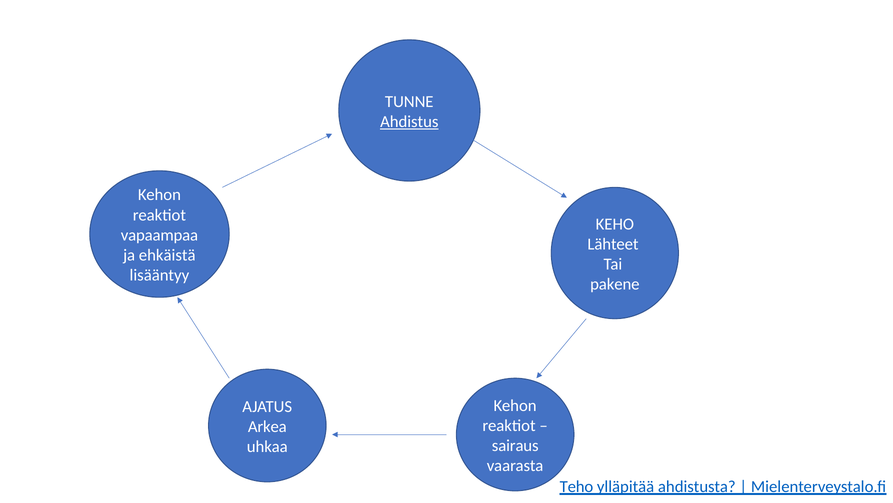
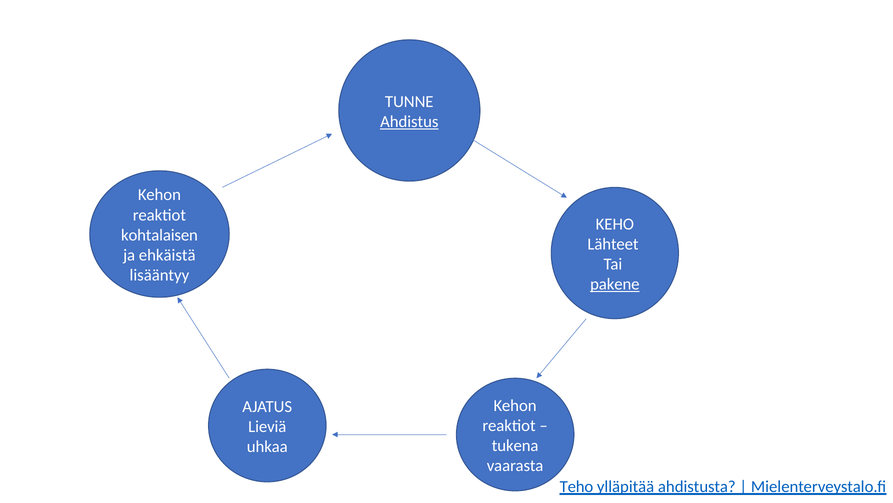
vapaampaa: vapaampaa -> kohtalaisen (159, 235)
pakene underline: none -> present (615, 284)
Arkea: Arkea -> Lieviä (267, 426)
sairaus: sairaus -> tukena (515, 445)
